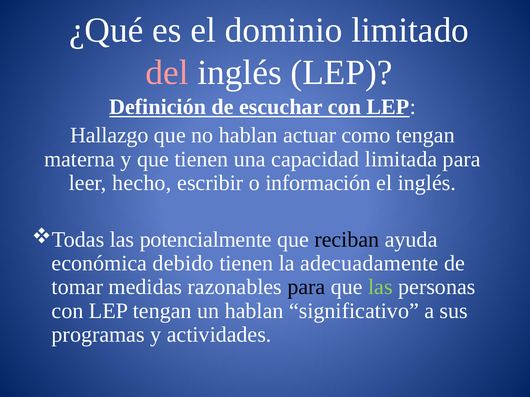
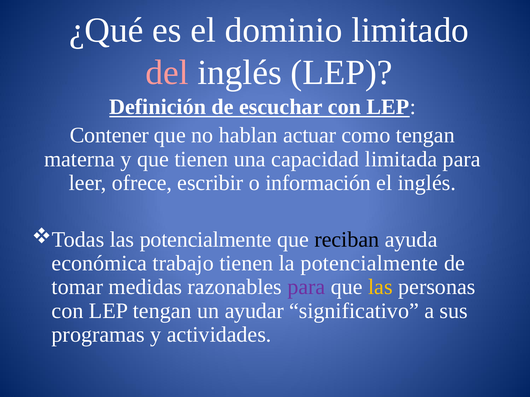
Hallazgo: Hallazgo -> Contener (109, 135)
hecho: hecho -> ofrece (142, 183)
debido: debido -> trabajo (183, 264)
la adecuadamente: adecuadamente -> potencialmente (369, 264)
para colour: black -> purple (306, 287)
las colour: light green -> yellow (380, 287)
un hablan: hablan -> ayudar (254, 311)
